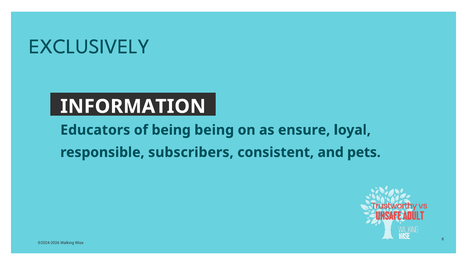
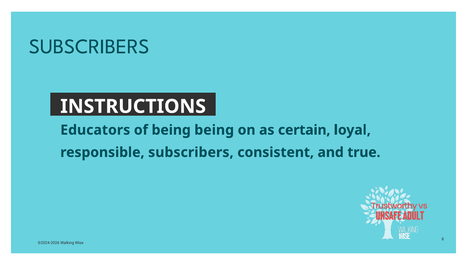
EXCLUSIVELY: EXCLUSIVELY -> SUBSCRIBERS (89, 46)
INFORMATION: INFORMATION -> INSTRUCTIONS (133, 106)
ensure: ensure -> certain (304, 130)
pets: pets -> true (364, 152)
